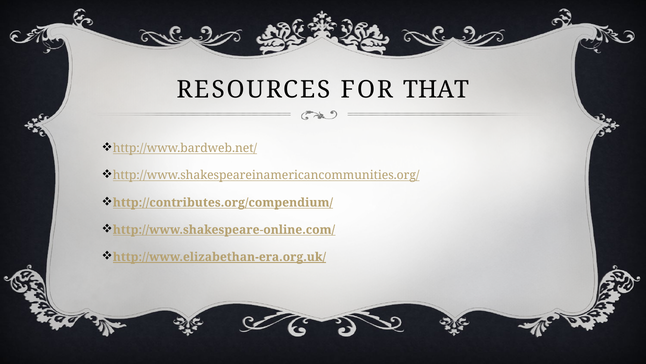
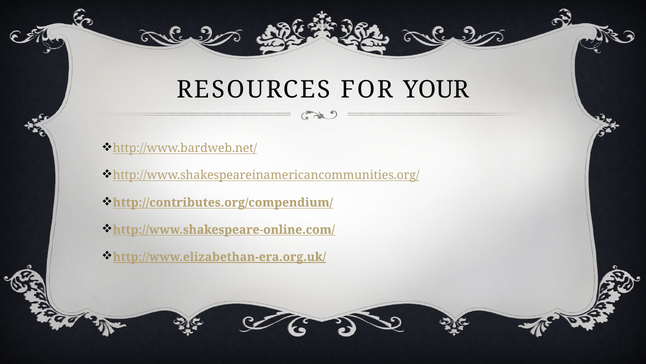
THAT: THAT -> YOUR (436, 90)
